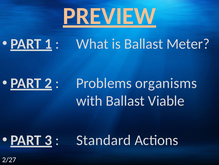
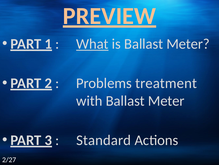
What underline: none -> present (92, 44)
organisms: organisms -> treatment (166, 83)
with Ballast Viable: Viable -> Meter (166, 100)
